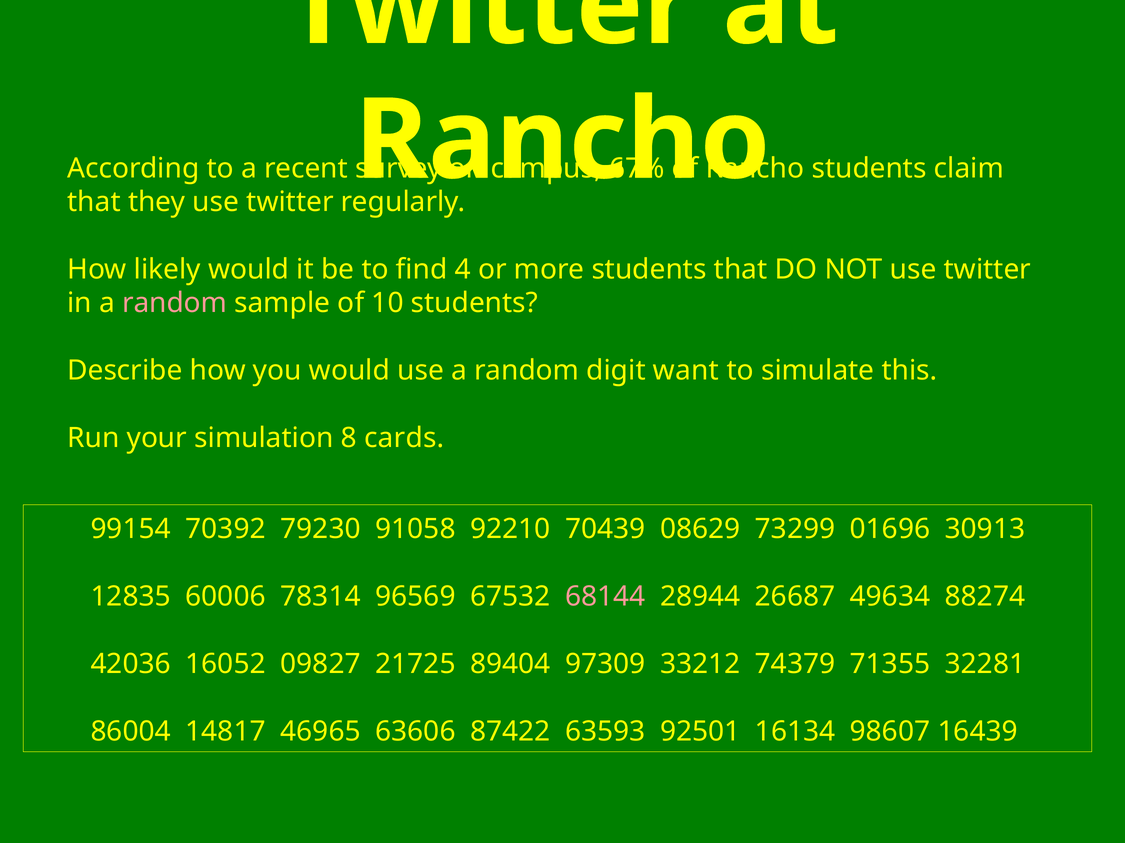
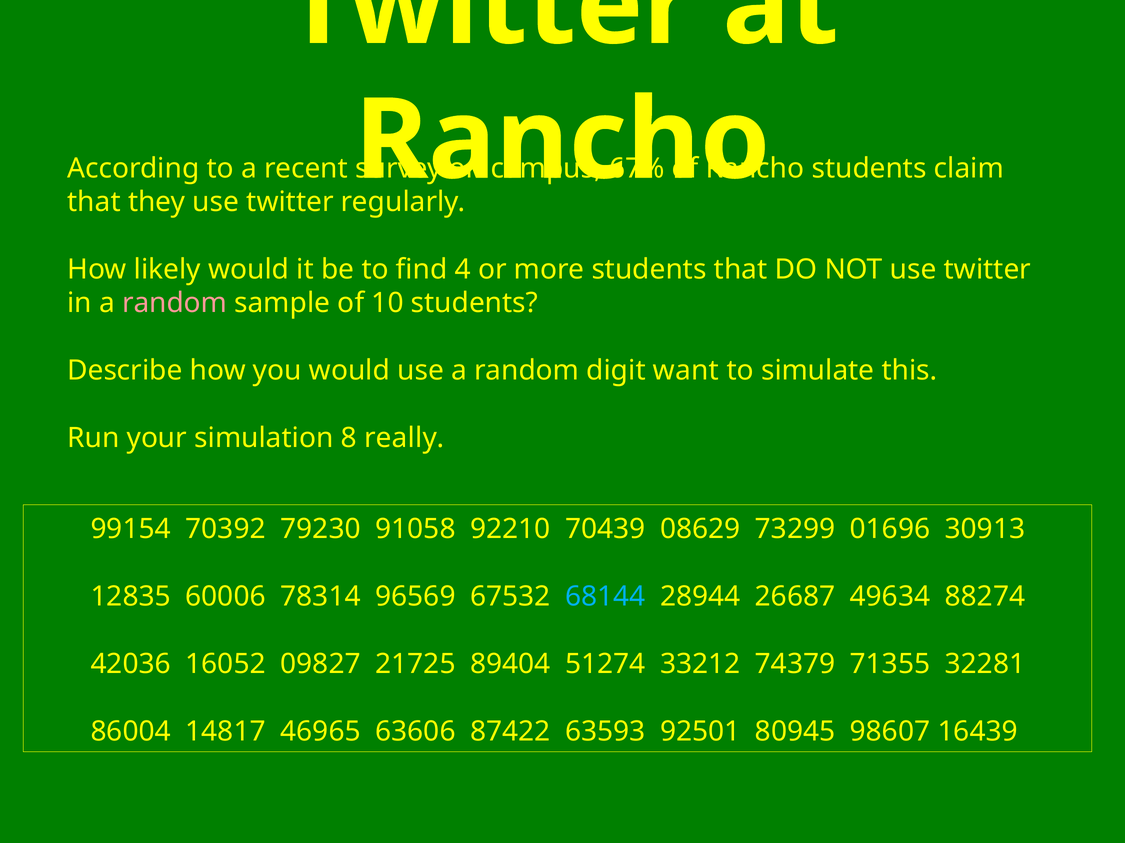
cards: cards -> really (404, 438)
68144 colour: pink -> light blue (605, 597)
97309: 97309 -> 51274 (605, 665)
16134: 16134 -> 80945 (795, 732)
